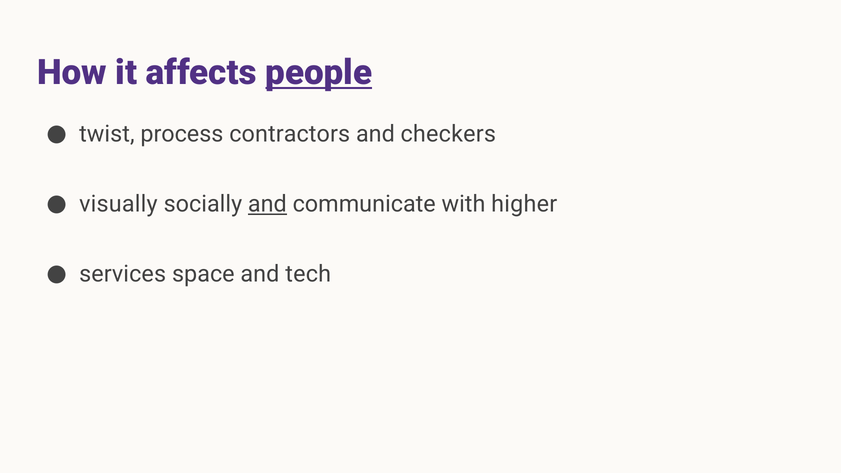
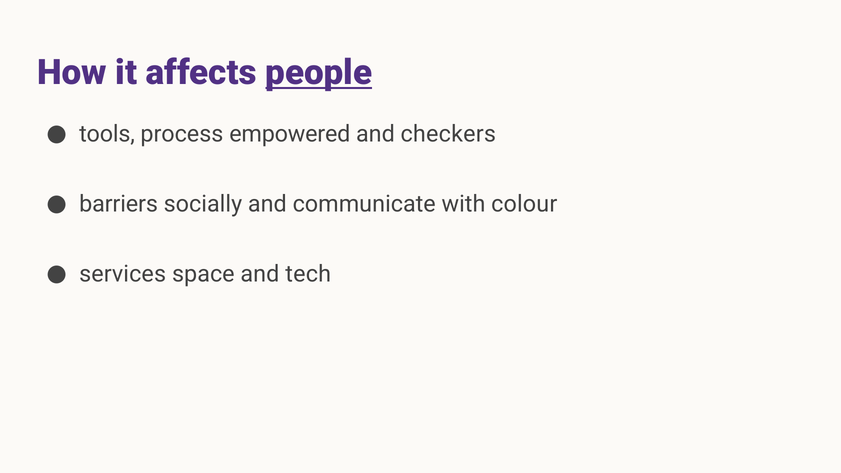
twist: twist -> tools (107, 134)
contractors: contractors -> empowered (290, 134)
visually: visually -> barriers (119, 204)
and underline: present -> none (267, 204)
higher: higher -> colour (524, 204)
